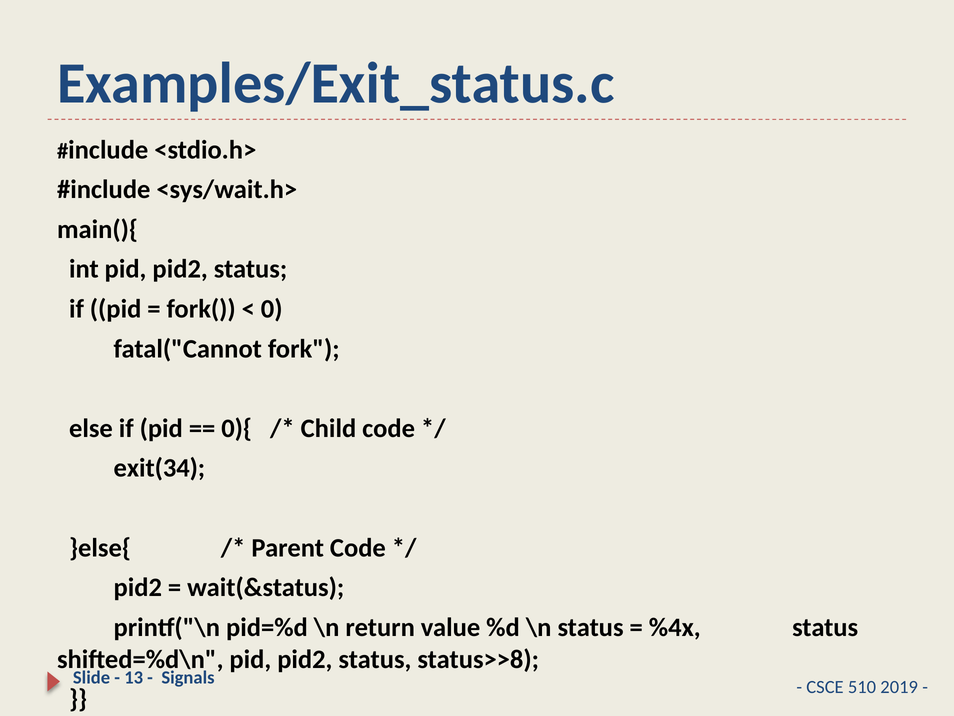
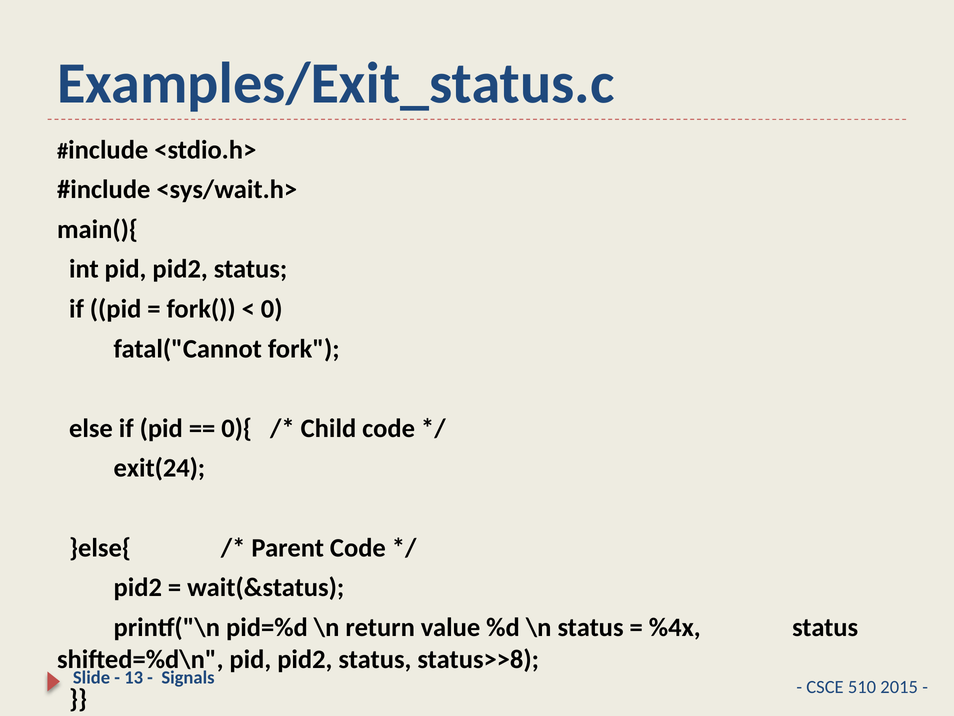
exit(34: exit(34 -> exit(24 (159, 468)
2019: 2019 -> 2015 (899, 687)
